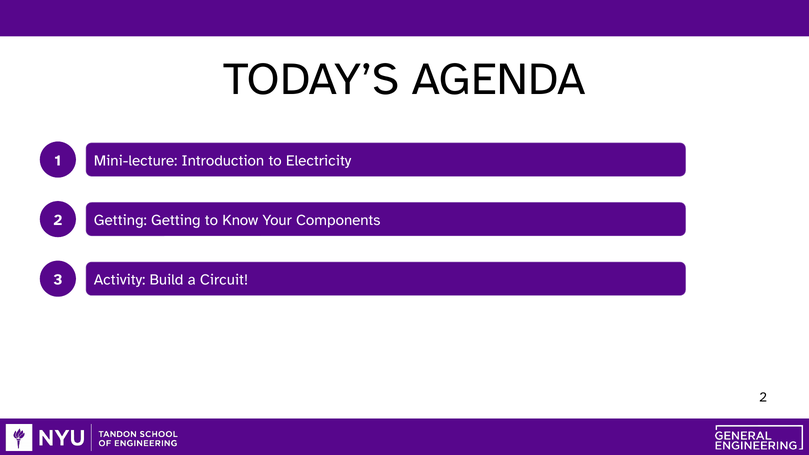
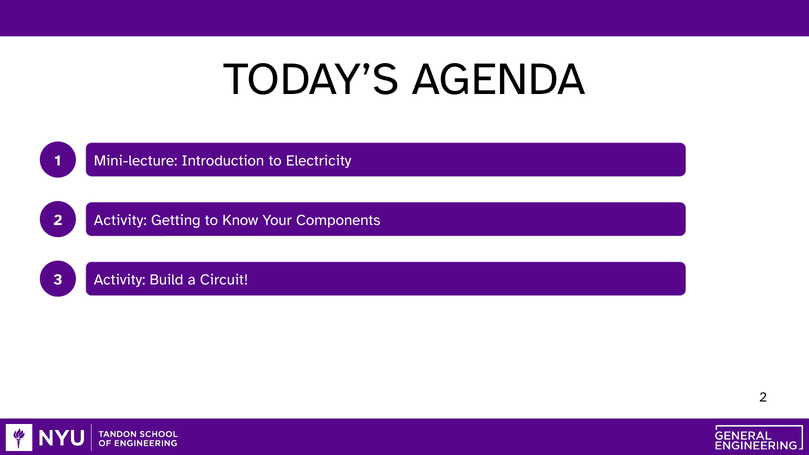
2 Getting: Getting -> Activity (120, 220)
